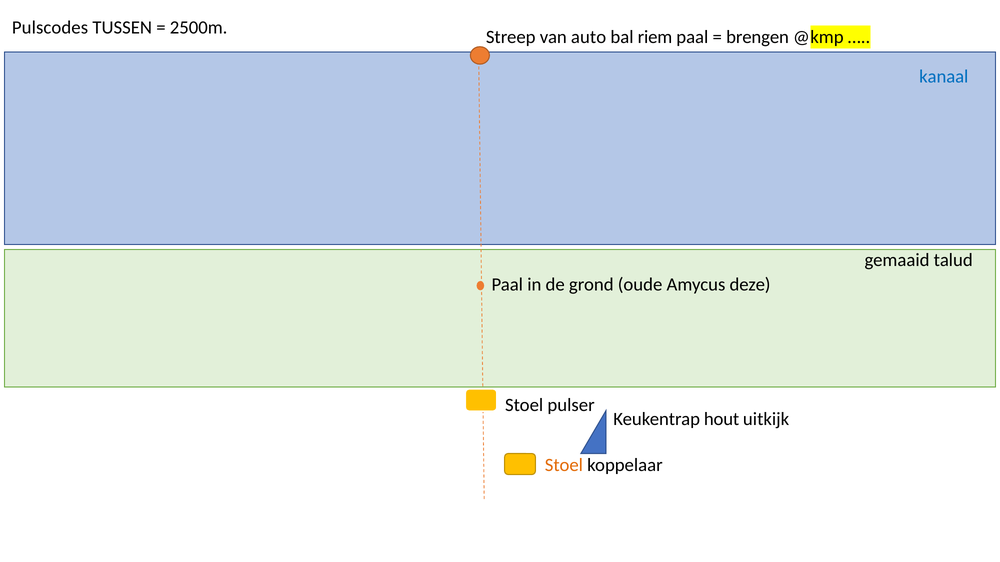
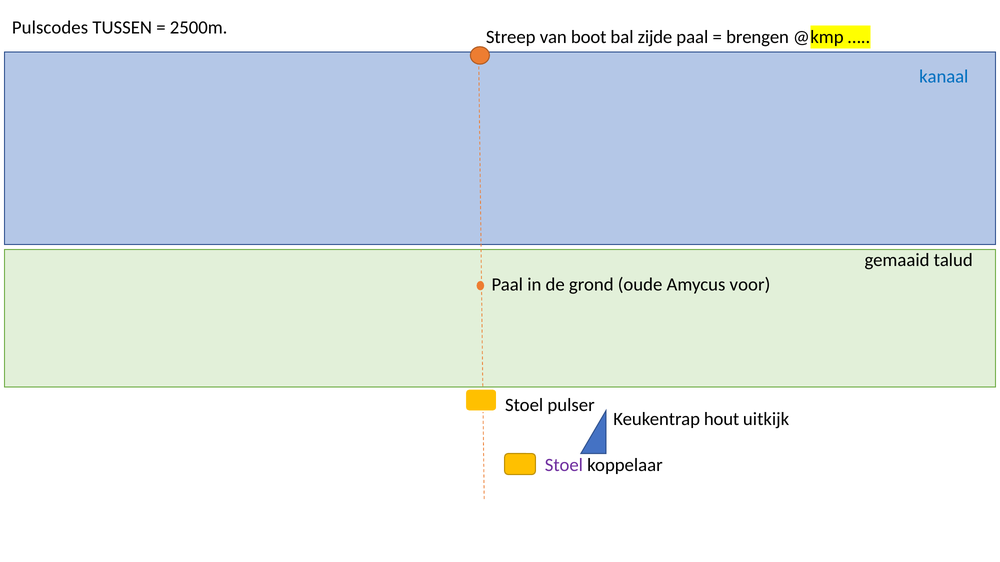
auto: auto -> boot (589, 37)
riem: riem -> zijde (655, 37)
deze: deze -> voor (750, 285)
Stoel colour: orange -> purple (564, 466)
